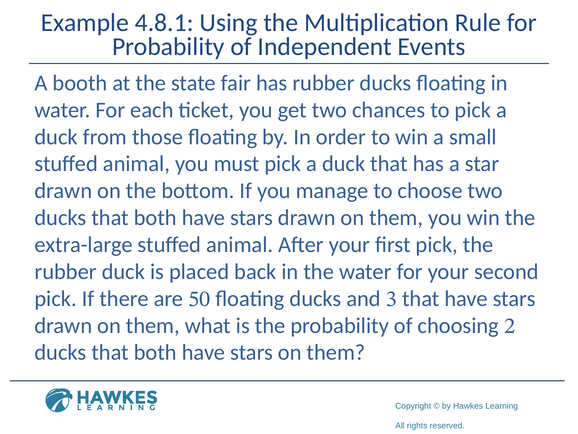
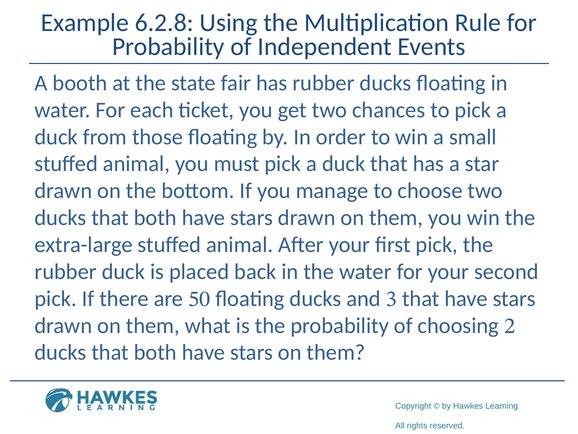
4.8.1: 4.8.1 -> 6.2.8 (164, 23)
